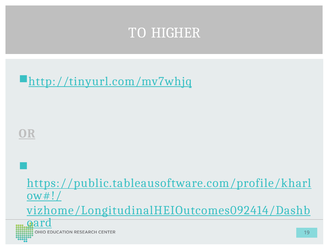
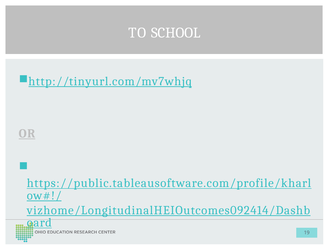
HIGHER: HIGHER -> SCHOOL (176, 33)
